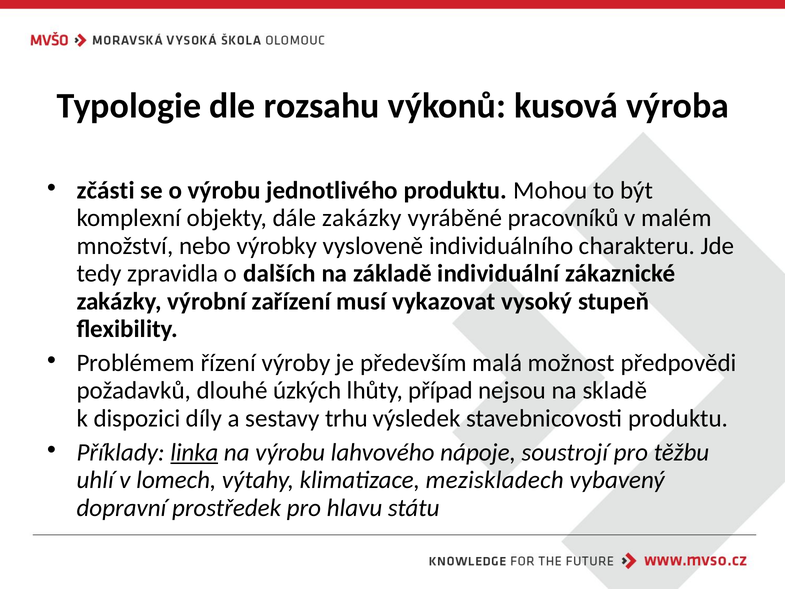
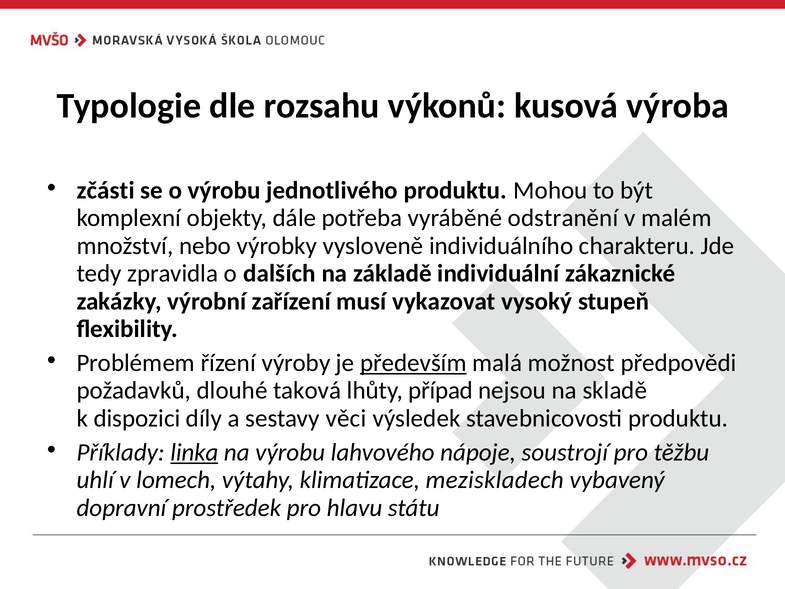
dále zakázky: zakázky -> potřeba (362, 218)
pracovníků: pracovníků -> odstranění (563, 218)
především underline: none -> present (413, 363)
úzkých: úzkých -> taková (307, 390)
trhu: trhu -> věci (346, 418)
